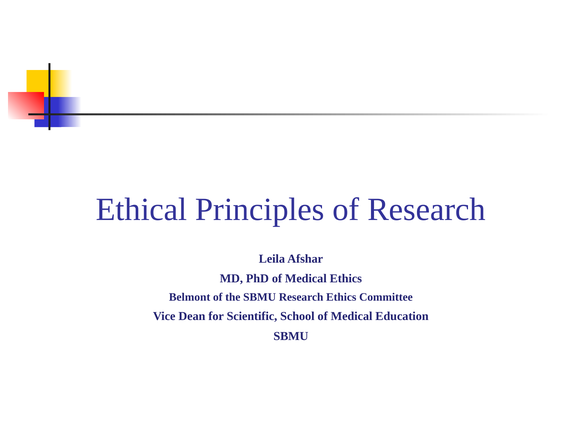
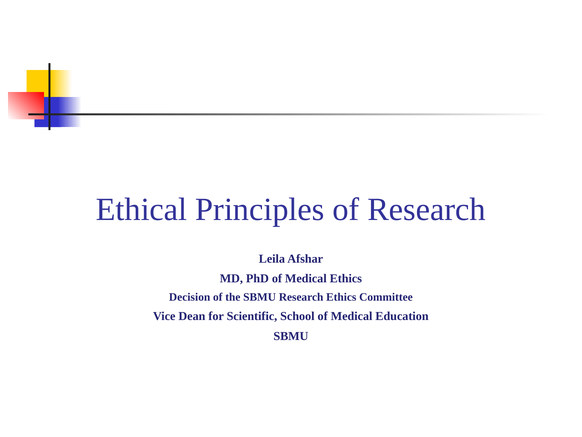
Belmont: Belmont -> Decision (190, 297)
